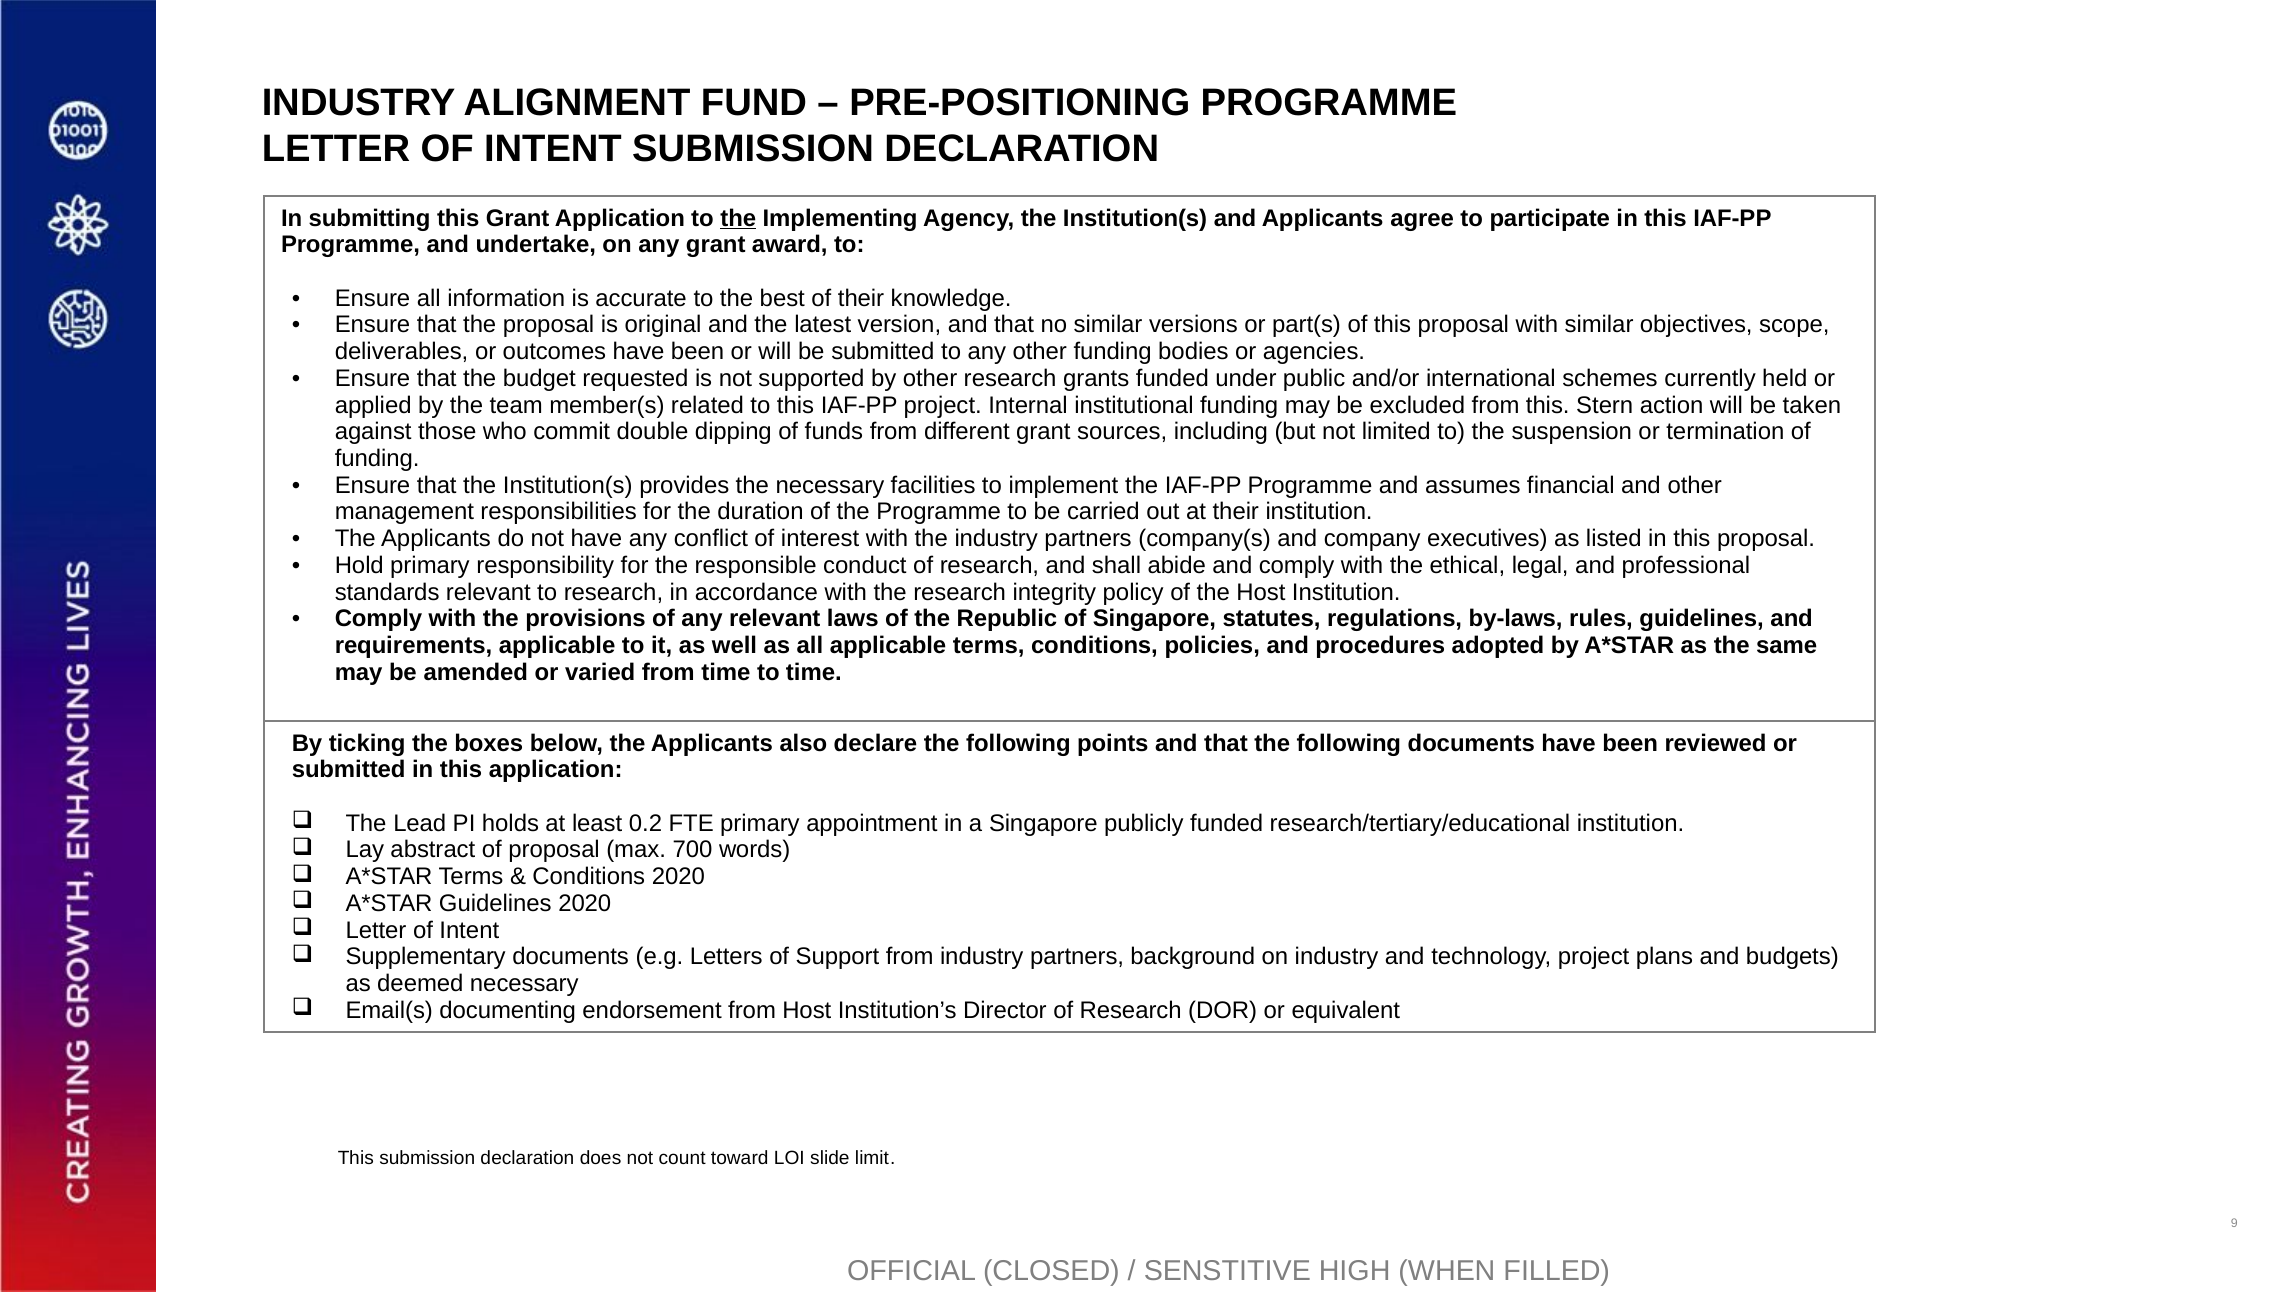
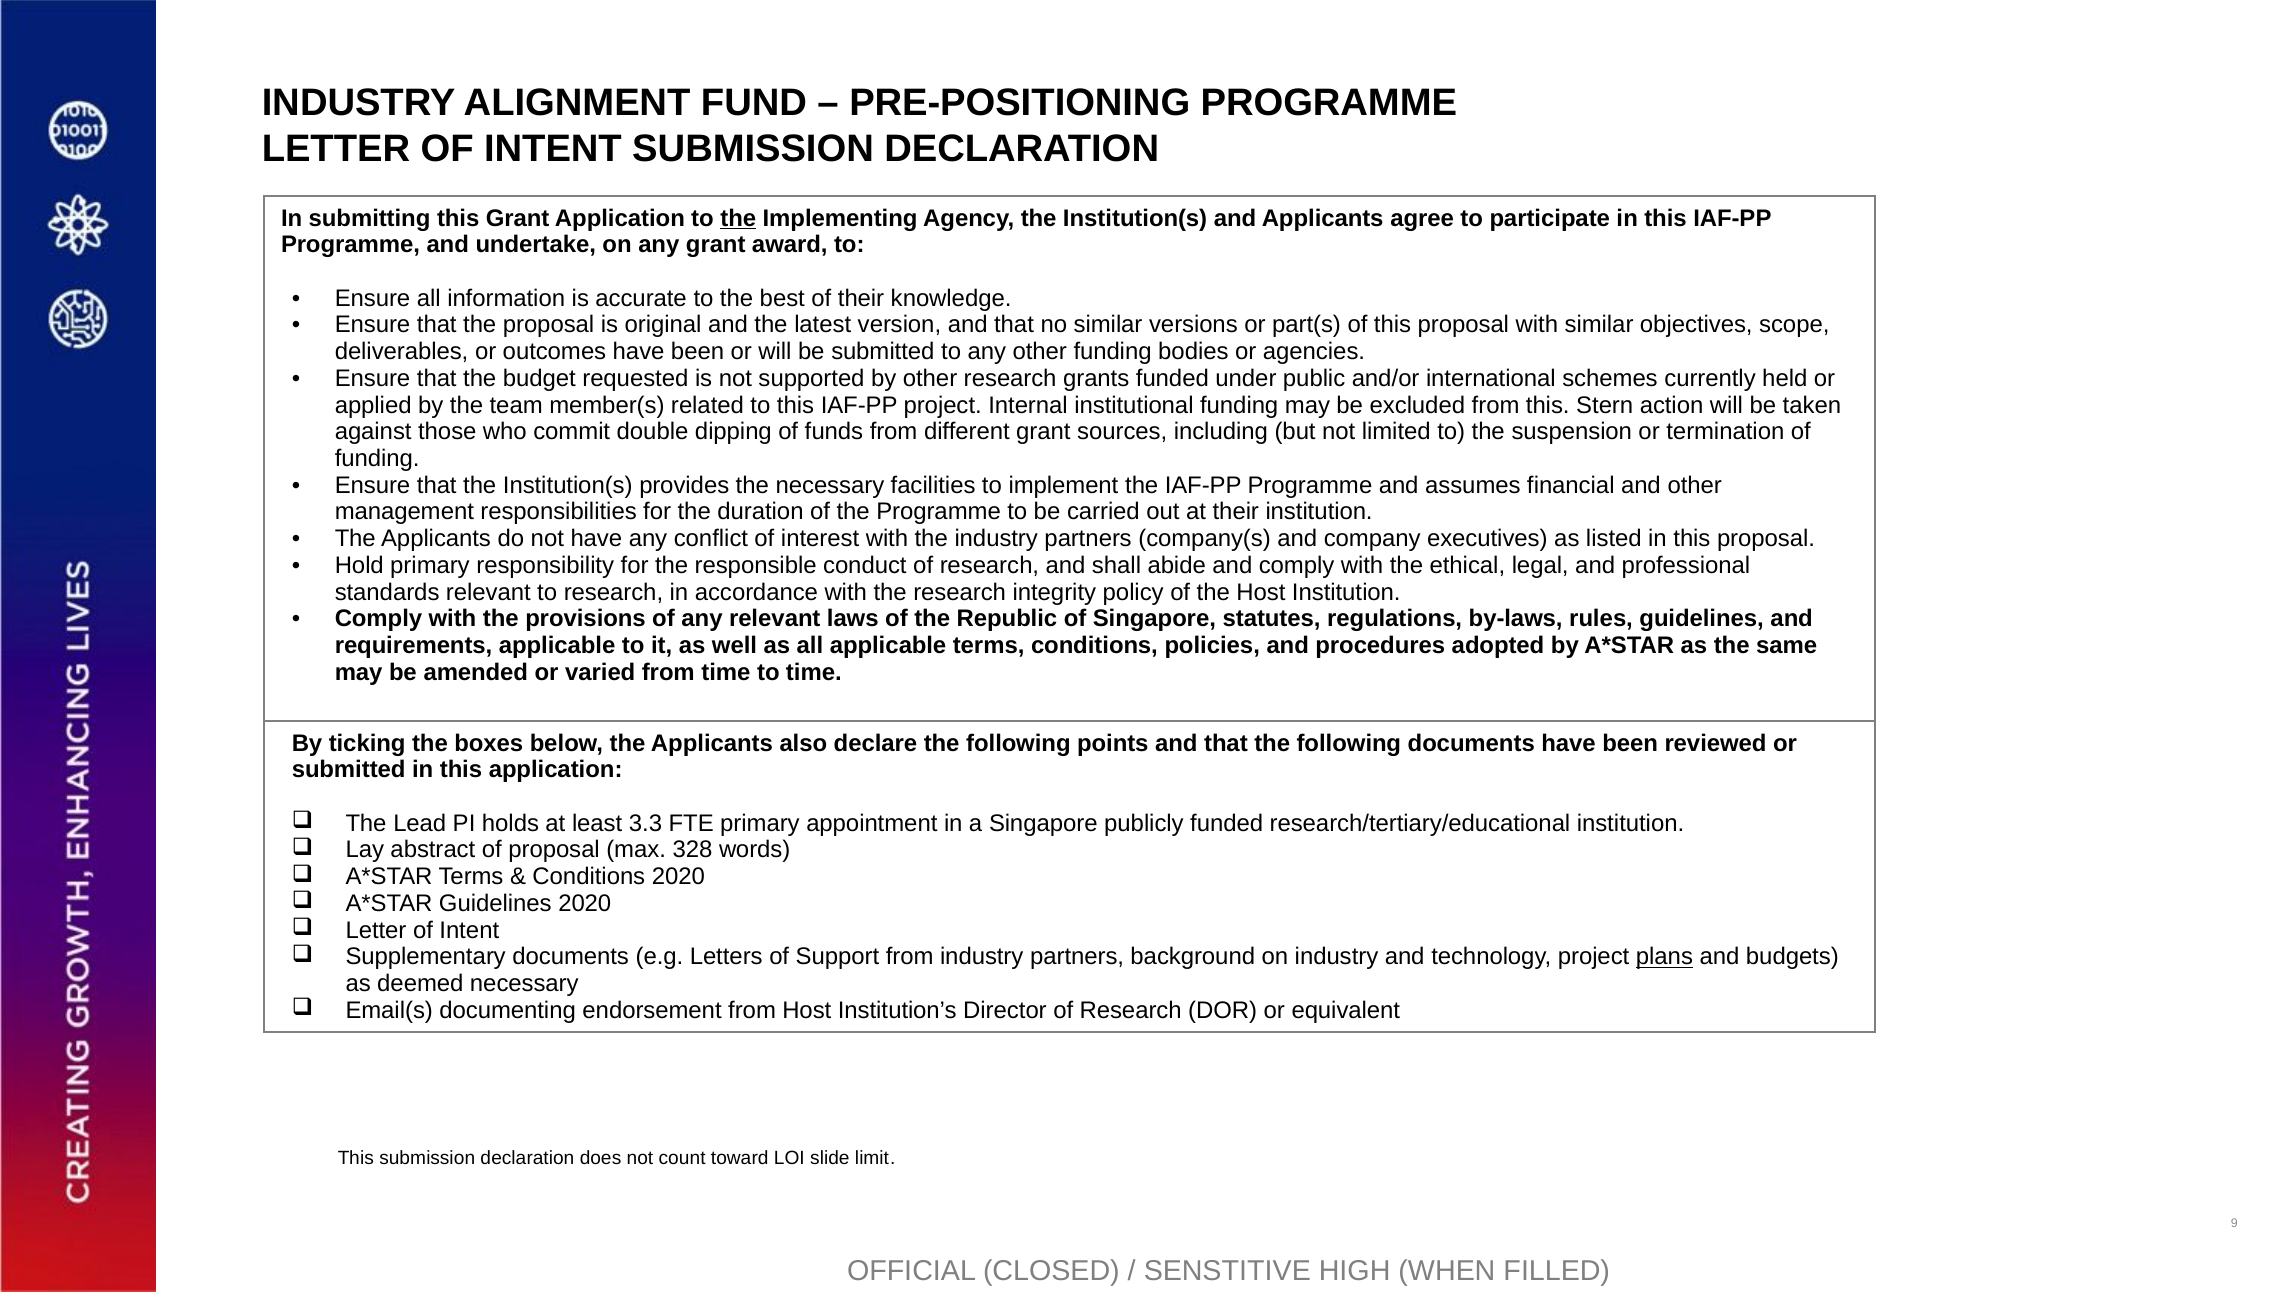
0.2: 0.2 -> 3.3 (645, 823)
700: 700 -> 328 (692, 850)
plans underline: none -> present (1664, 957)
